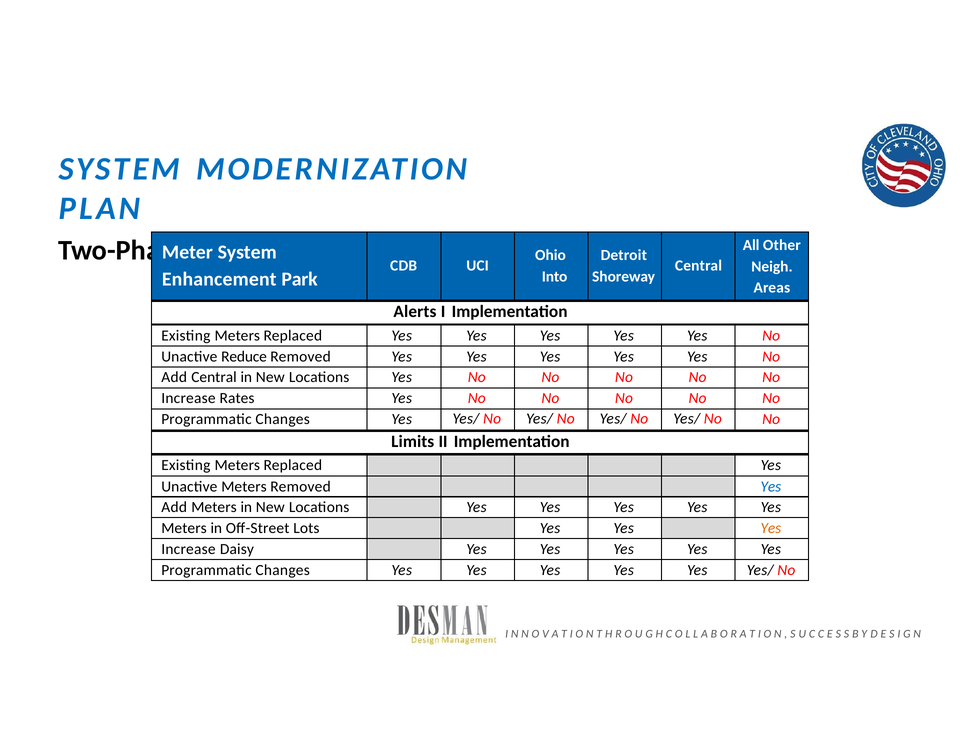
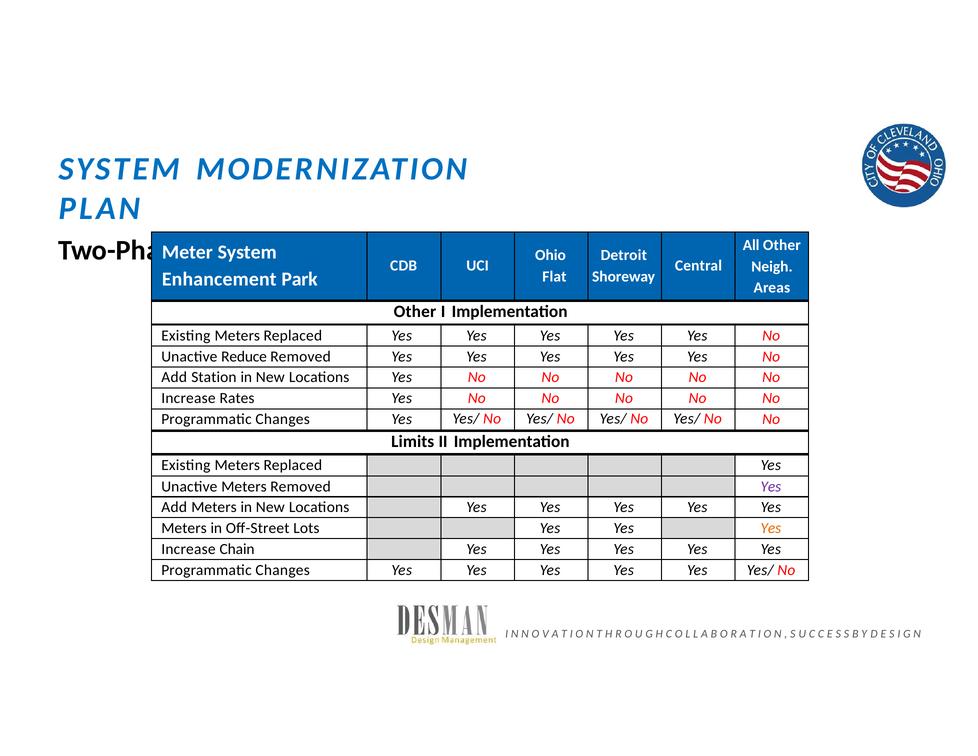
Into: Into -> Flat (554, 276)
Alerts: Alerts -> Other (415, 312)
Add Central: Central -> Station (214, 377)
Yes colour: blue -> purple (771, 486)
Daisy: Daisy -> Chain (237, 549)
